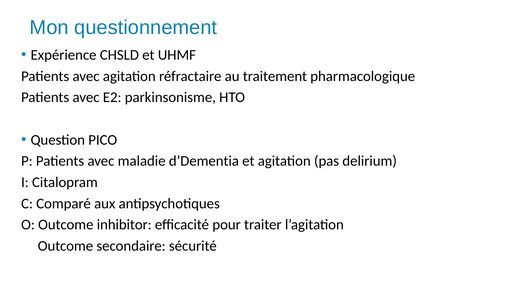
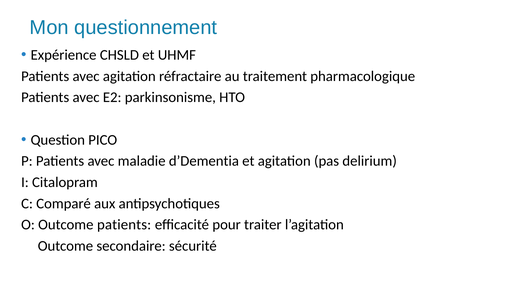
Outcome inhibitor: inhibitor -> patients (124, 225)
